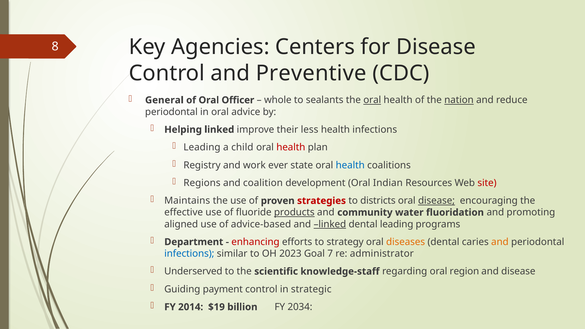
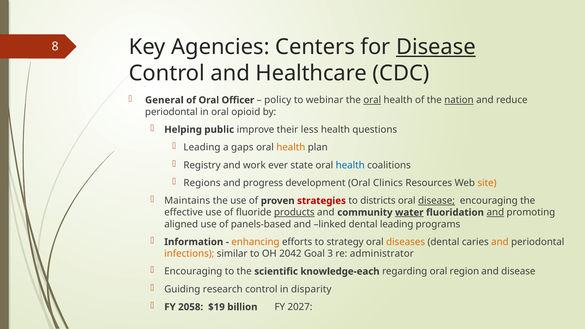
Disease underline: none -> present (436, 47)
Preventive: Preventive -> Healthcare (311, 73)
whole: whole -> policy (278, 100)
sealants: sealants -> webinar (325, 100)
advice: advice -> opioid (246, 112)
Helping linked: linked -> public (219, 130)
health infections: infections -> questions (375, 130)
child: child -> gaps (242, 147)
health colour: red -> orange (291, 147)
coalition: coalition -> progress (263, 183)
Indian: Indian -> Clinics (388, 183)
site colour: red -> orange (487, 183)
water underline: none -> present (409, 212)
and underline: none -> present (495, 212)
advice-based: advice-based -> panels-based (261, 224)
linked underline: present -> none (330, 224)
Department: Department -> Information (194, 242)
enhancing colour: red -> orange (255, 242)
infections colour: blue -> orange (189, 254)
2023: 2023 -> 2042 (290, 254)
7: 7 -> 3 (330, 254)
Underserved: Underserved -> Encouraging (193, 271)
knowledge-staff: knowledge-staff -> knowledge-each (340, 271)
payment: payment -> research (223, 289)
strategic: strategic -> disparity (311, 289)
2014: 2014 -> 2058 (191, 307)
2034: 2034 -> 2027 (300, 307)
